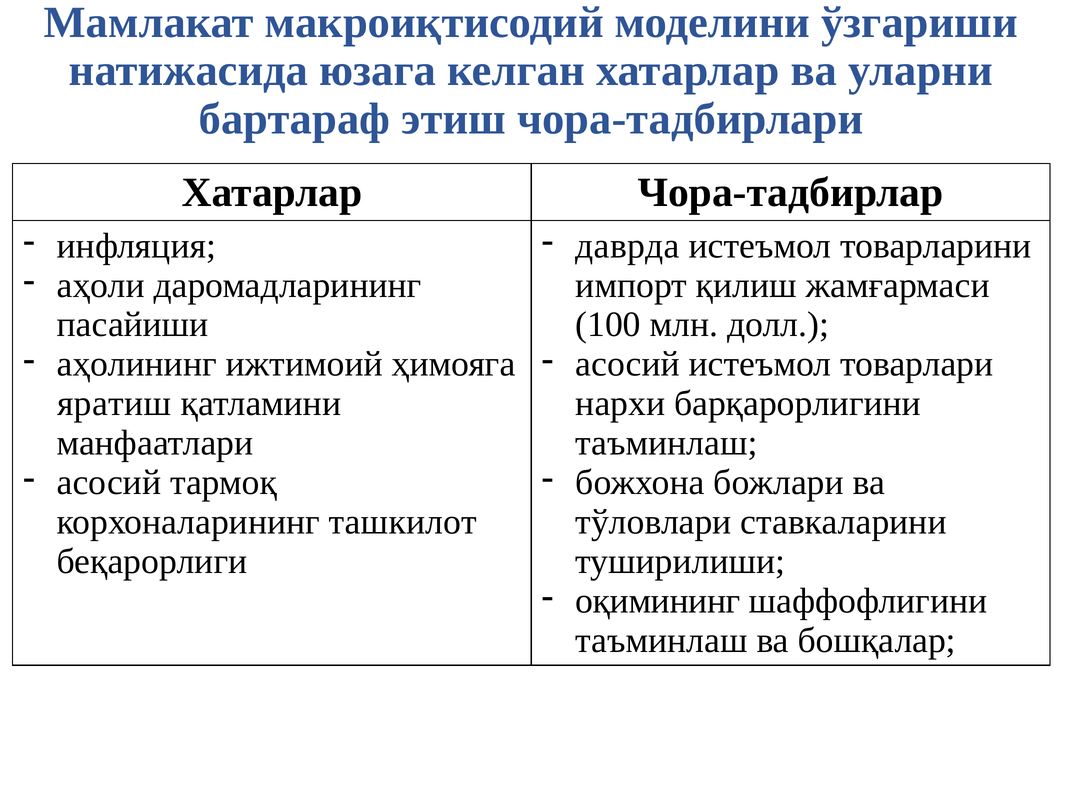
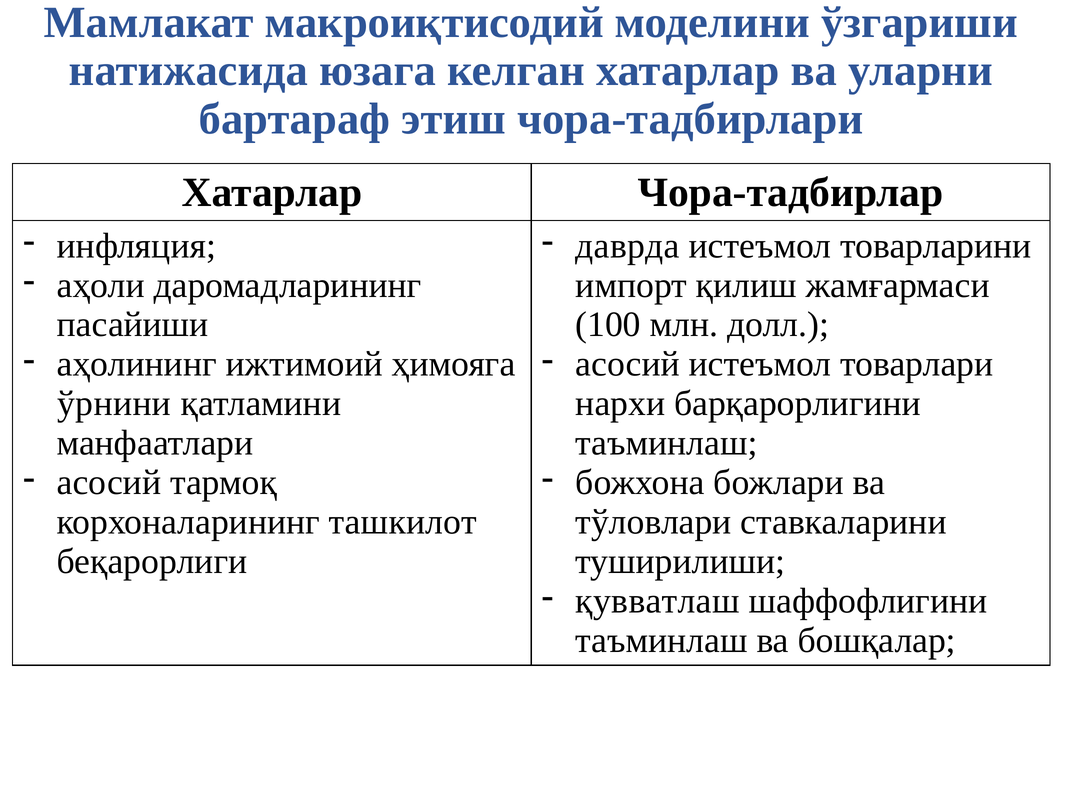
яратиш: яратиш -> ўрнини (114, 404)
оқимининг: оқимининг -> қувватлаш (658, 601)
